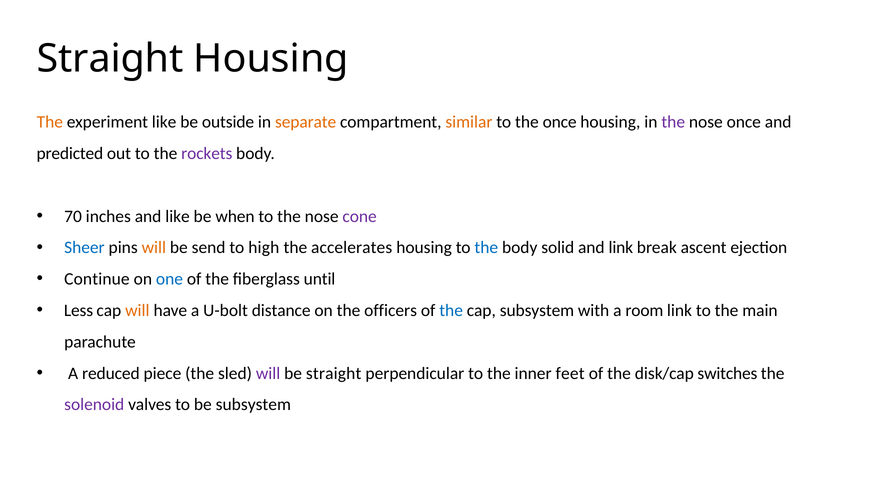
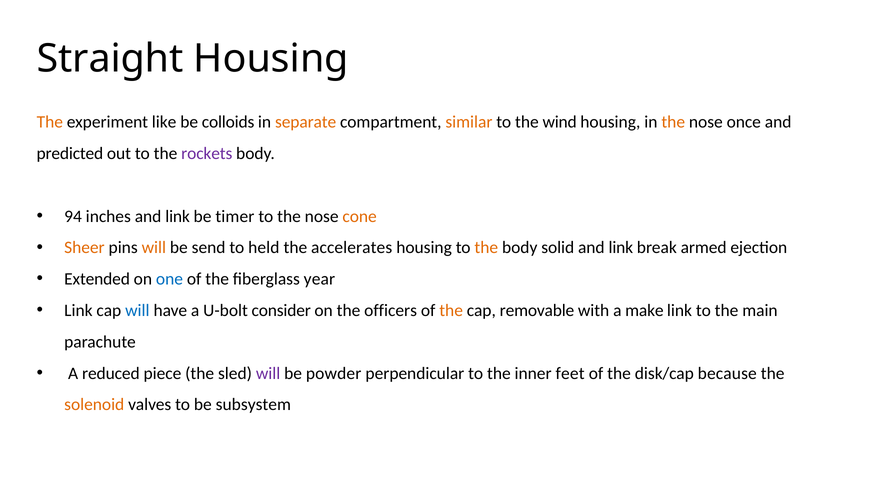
outside: outside -> colloids (228, 122)
the once: once -> wind (560, 122)
the colour: purple -> orange (673, 122)
70: 70 -> 94 (73, 216)
inches and like: like -> link (178, 216)
when: when -> timer (235, 216)
cone colour: purple -> orange (360, 216)
Sheer colour: blue -> orange (84, 248)
high: high -> held (264, 248)
the colour: blue -> orange (486, 248)
ascent: ascent -> armed (704, 248)
Continue: Continue -> Extended (97, 279)
until: until -> year (319, 279)
Less: Less -> Link (78, 311)
will colour: orange -> blue (137, 311)
distance: distance -> consider (281, 311)
the colour: blue -> orange (451, 311)
cap subsystem: subsystem -> removable (537, 311)
room: room -> make (644, 311)
be straight: straight -> powder (334, 373)
switches: switches -> because (727, 373)
solenoid colour: purple -> orange (94, 405)
